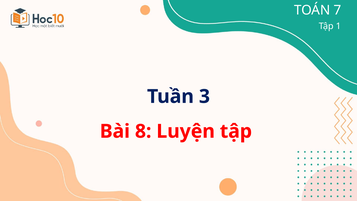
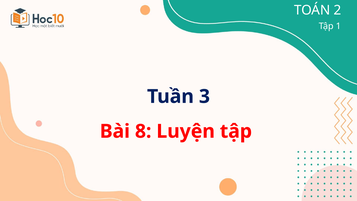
7: 7 -> 2 (337, 10)
